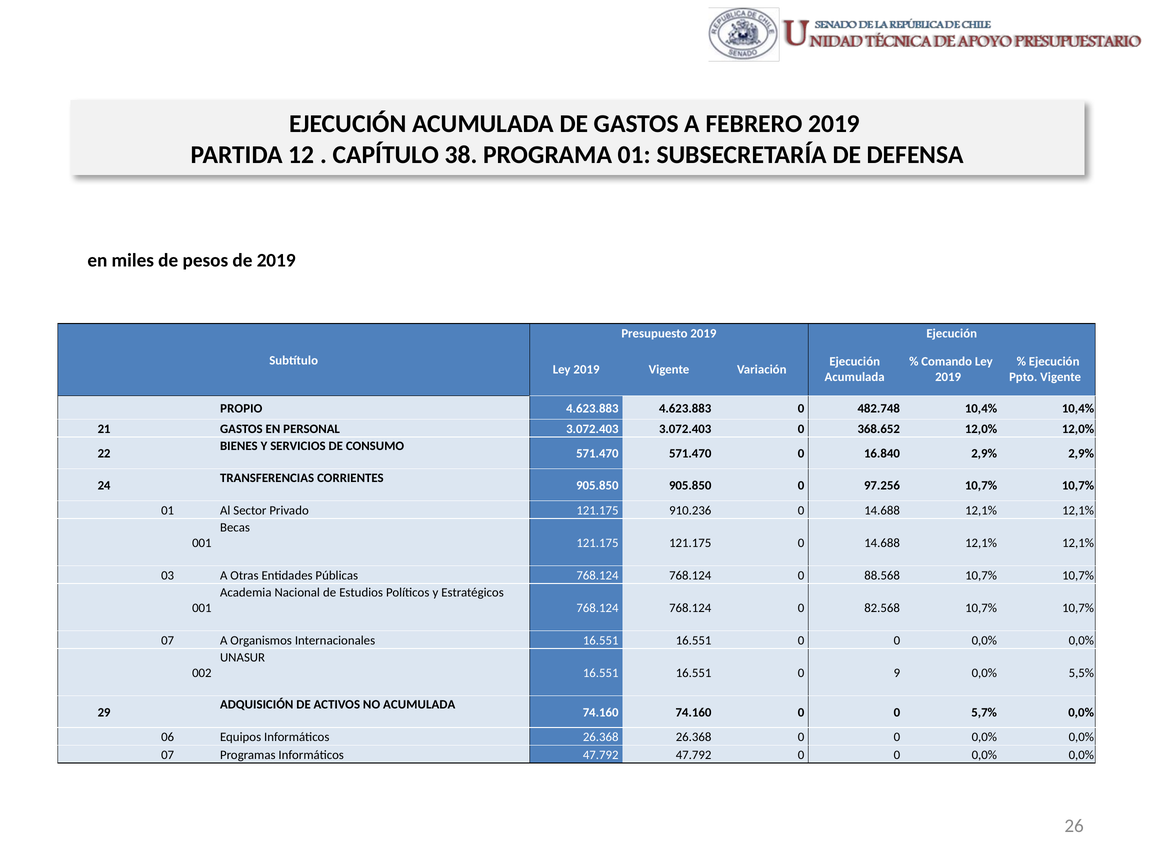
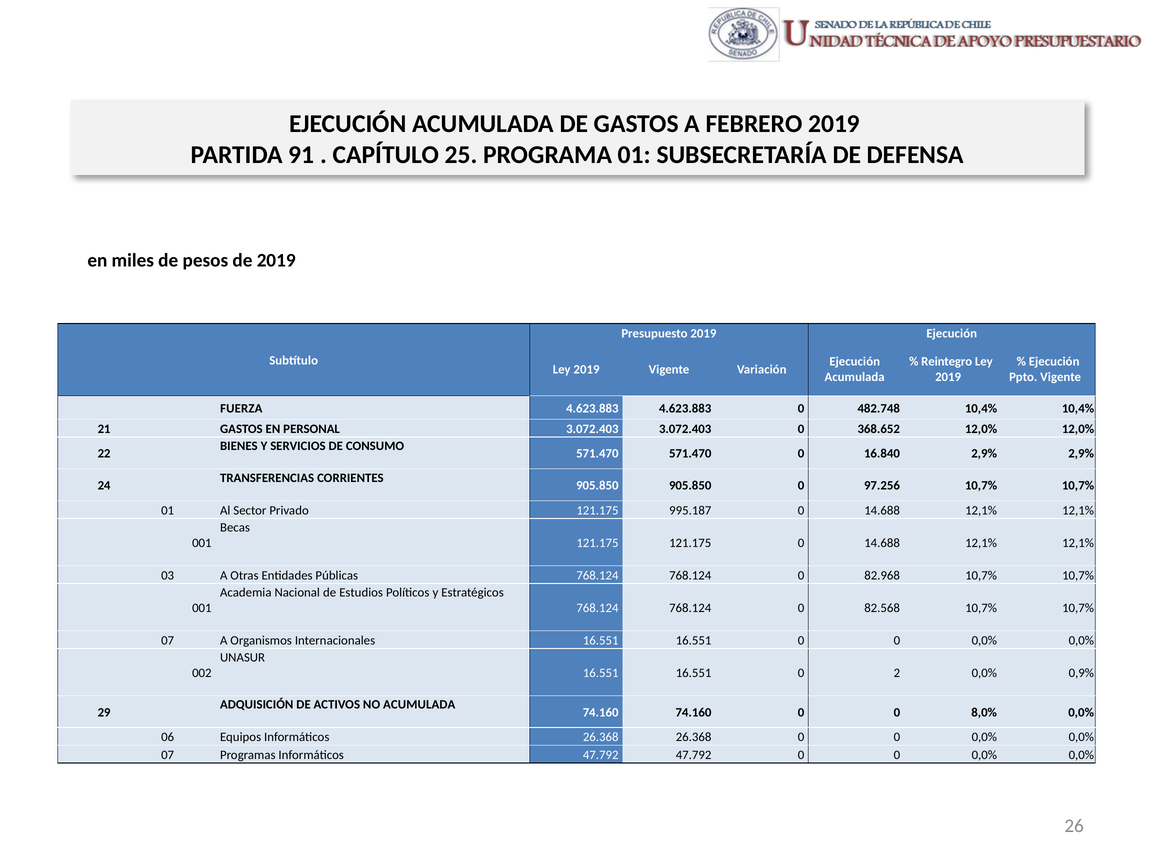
12: 12 -> 91 (301, 155)
38: 38 -> 25 (461, 155)
Comando: Comando -> Reintegro (947, 361)
PROPIO: PROPIO -> FUERZA (241, 408)
910.236: 910.236 -> 995.187 (690, 510)
88.568: 88.568 -> 82.968 (882, 575)
9: 9 -> 2 (897, 673)
5,5%: 5,5% -> 0,9% (1081, 673)
5,7%: 5,7% -> 8,0% (984, 712)
